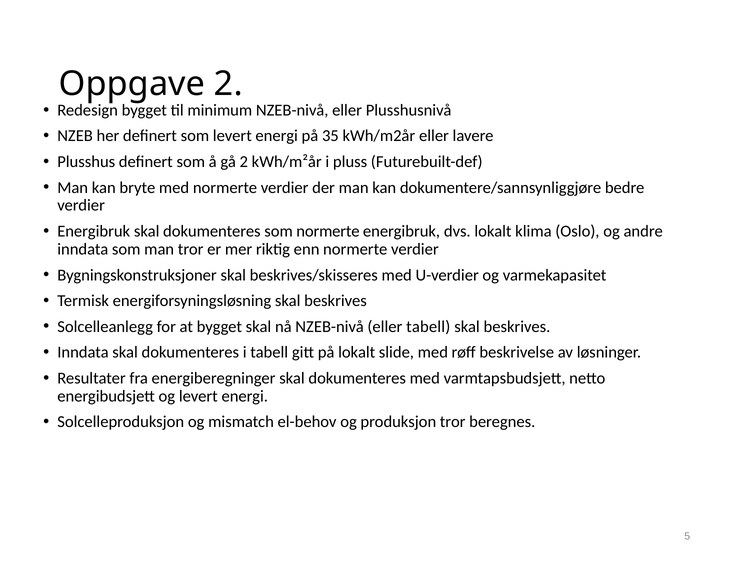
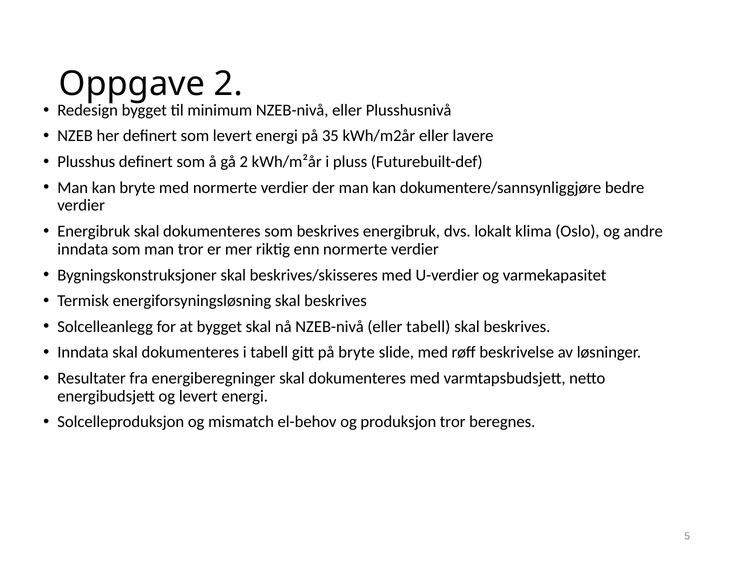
som normerte: normerte -> beskrives (328, 231)
på lokalt: lokalt -> bryte (357, 352)
